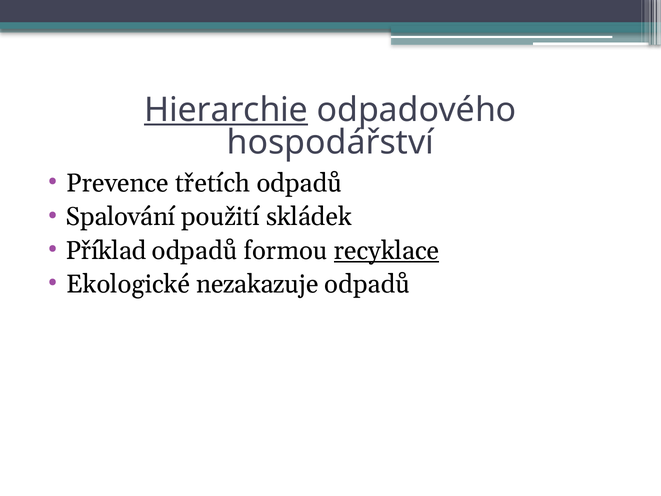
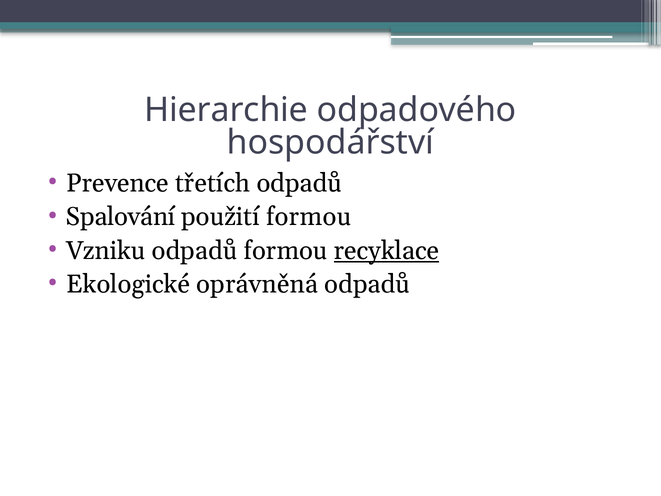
Hierarchie underline: present -> none (226, 110)
použití skládek: skládek -> formou (309, 217)
Příklad: Příklad -> Vzniku (106, 250)
nezakazuje: nezakazuje -> oprávněná (257, 284)
